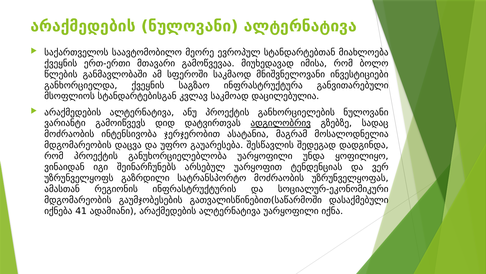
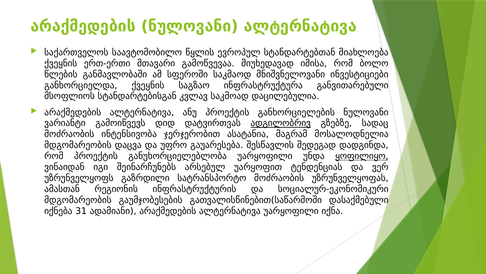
მეორე: მეორე -> წყლის (200, 52)
ყოფილიყო underline: none -> present (362, 156)
41: 41 -> 31 (81, 211)
